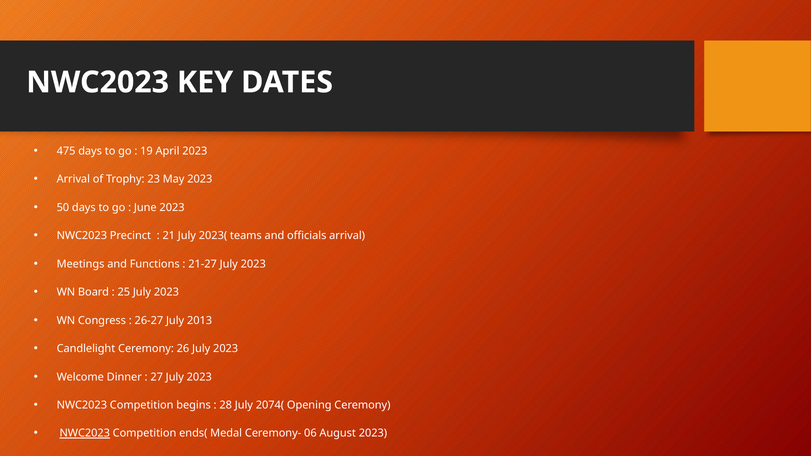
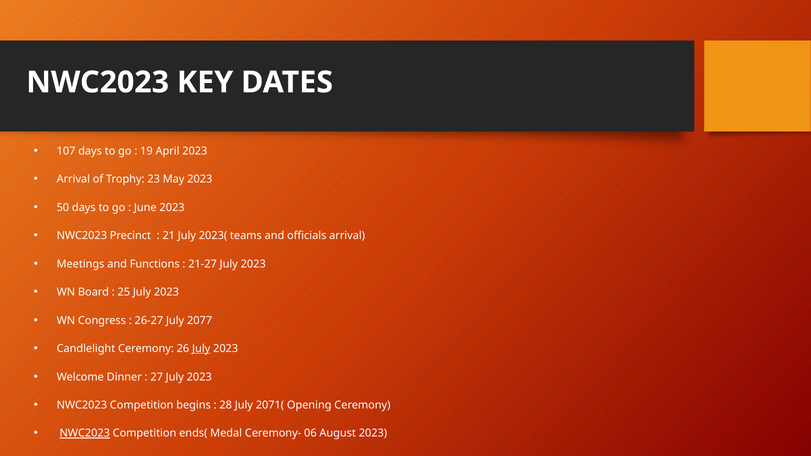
475: 475 -> 107 (66, 151)
2013: 2013 -> 2077 (200, 321)
July underline: none -> present (201, 349)
2074(: 2074( -> 2071( (270, 405)
